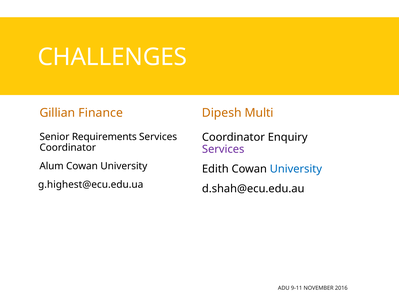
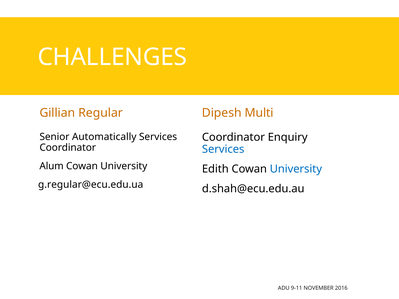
Finance: Finance -> Regular (101, 113)
Requirements: Requirements -> Automatically (104, 137)
Services colour: purple -> blue (223, 149)
g.highest@ecu.edu.ua: g.highest@ecu.edu.ua -> g.regular@ecu.edu.ua (91, 185)
